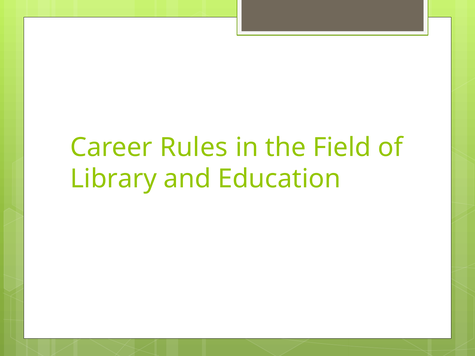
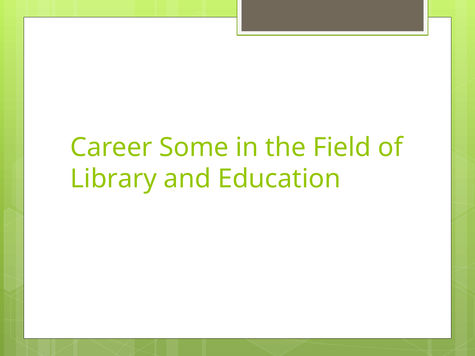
Rules: Rules -> Some (194, 147)
